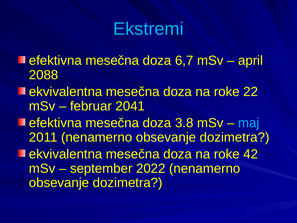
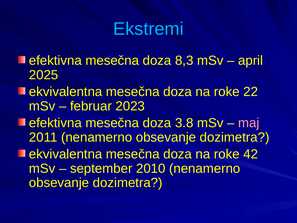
6,7: 6,7 -> 8,3 (184, 61)
2088: 2088 -> 2025 (44, 75)
2041: 2041 -> 2023 (130, 106)
maj colour: light blue -> pink (249, 123)
2022: 2022 -> 2010 (151, 168)
